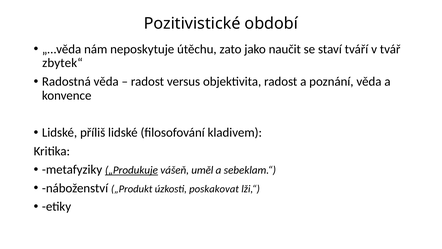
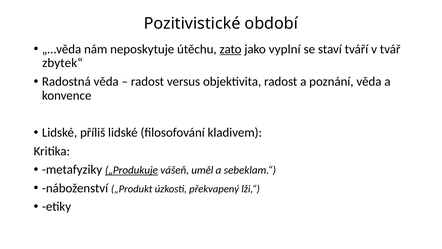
zato underline: none -> present (231, 49)
naučit: naučit -> vyplní (285, 49)
poskakovat: poskakovat -> překvapený (214, 189)
